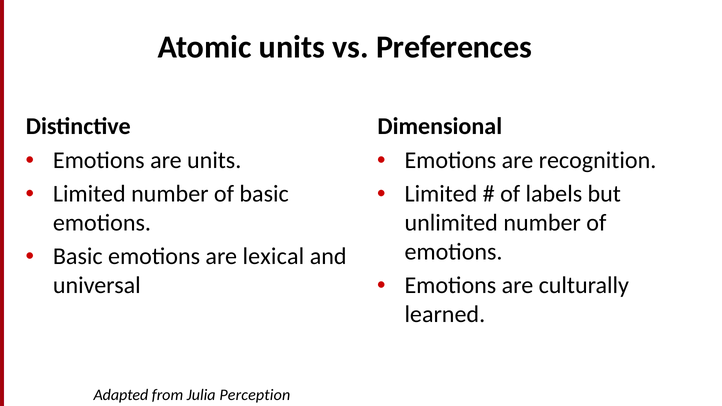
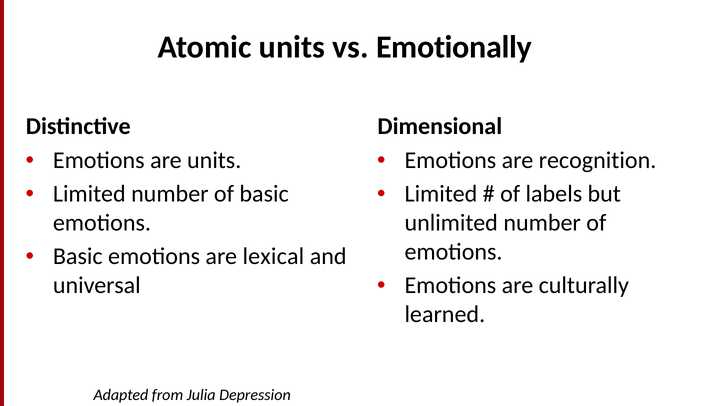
Preferences: Preferences -> Emotionally (454, 47)
Perception: Perception -> Depression (255, 395)
